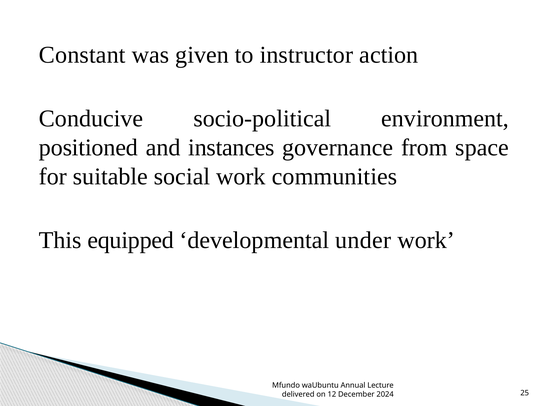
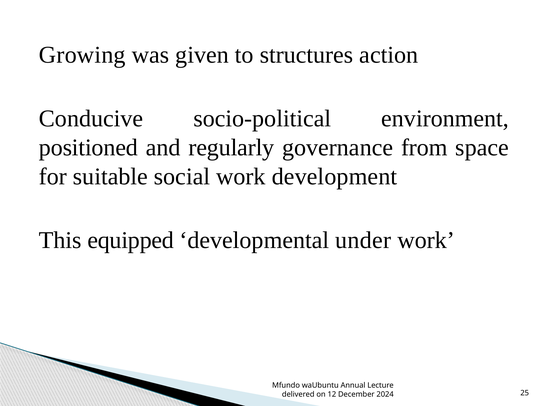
Constant: Constant -> Growing (82, 55)
instructor: instructor -> structures (306, 55)
instances: instances -> regularly (231, 148)
communities: communities -> development (335, 177)
